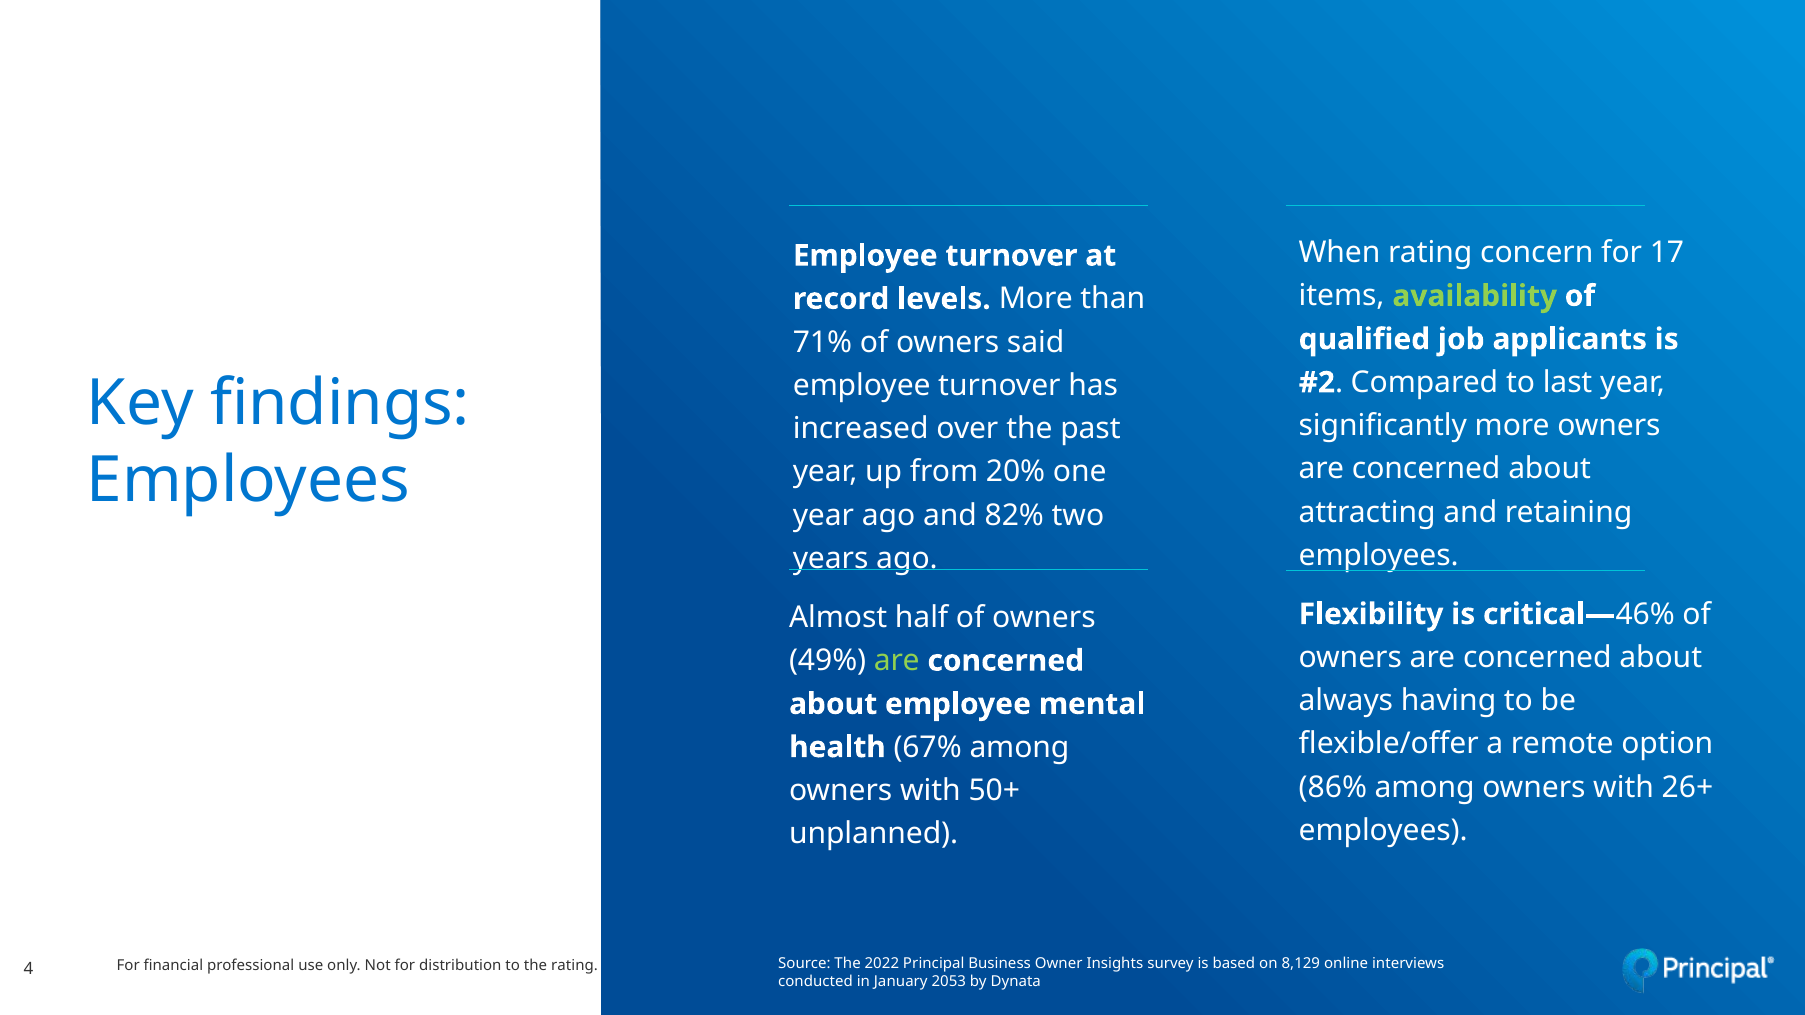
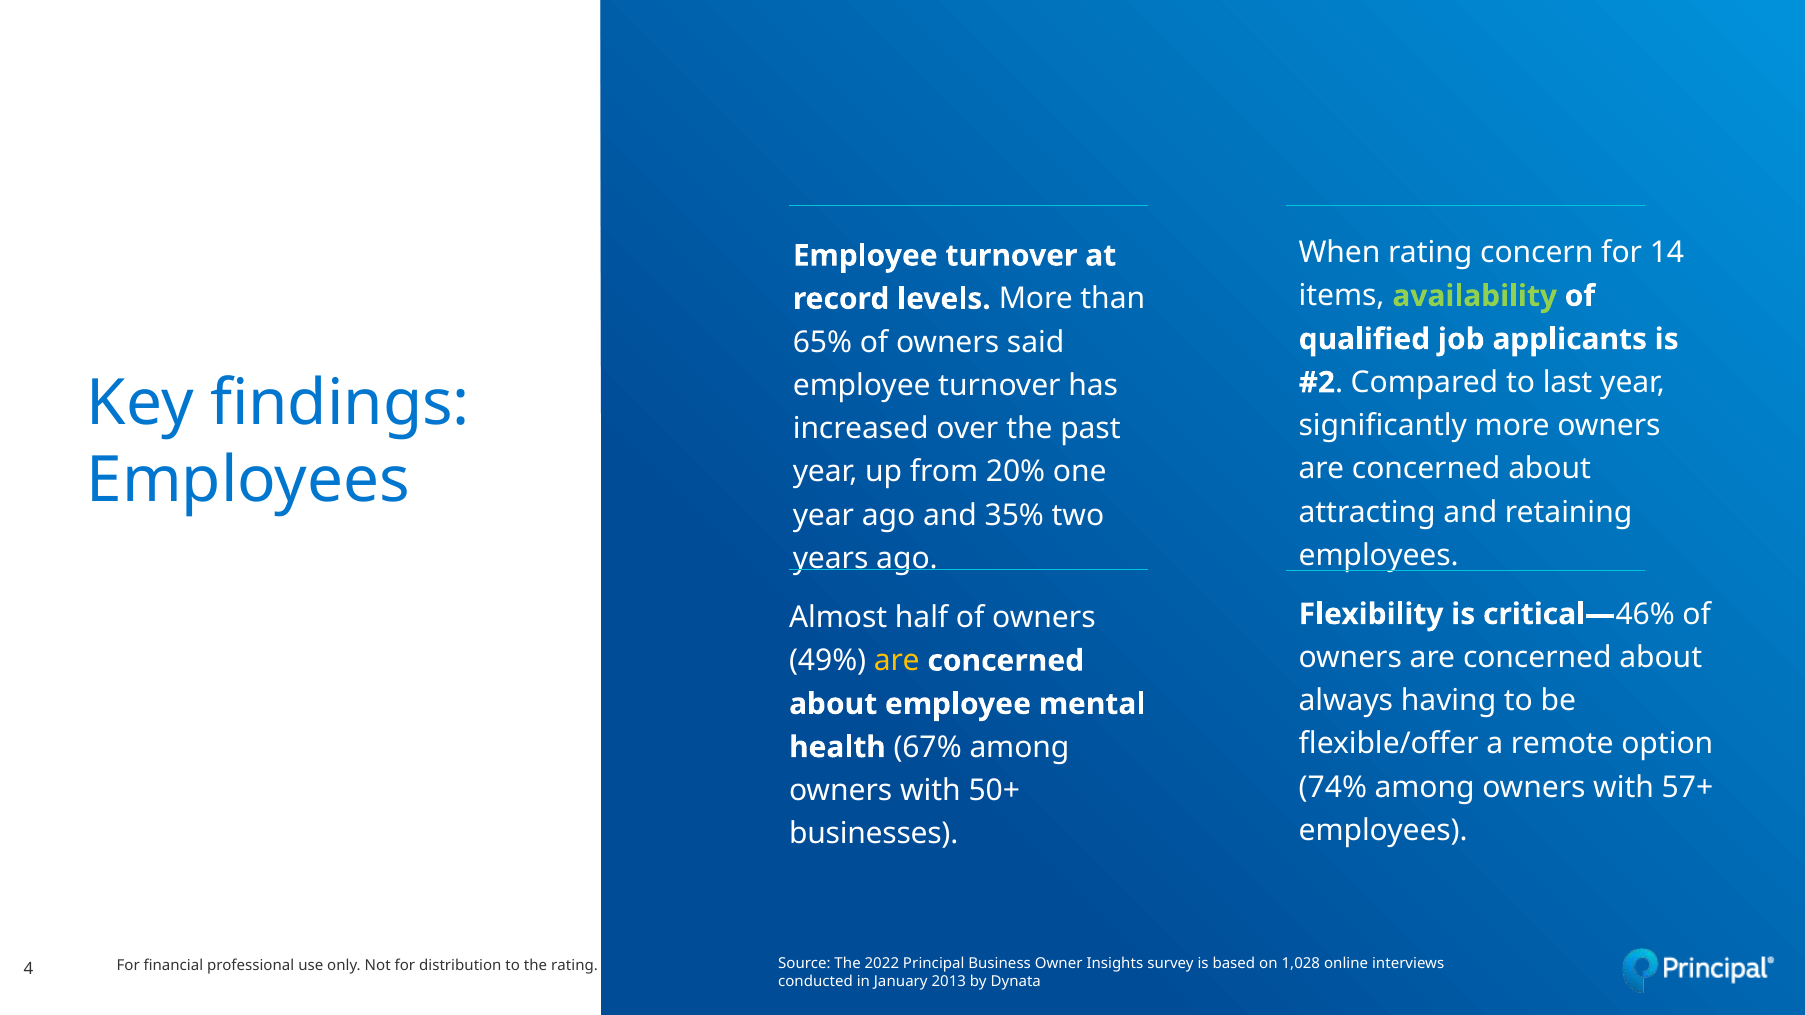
17: 17 -> 14 (1667, 253)
71%: 71% -> 65% (822, 342)
82%: 82% -> 35% (1014, 515)
are colour: light green -> yellow (897, 661)
86%: 86% -> 74% (1333, 788)
26+: 26+ -> 57+ (1687, 788)
unplanned: unplanned -> businesses (874, 834)
8,129: 8,129 -> 1,028 (1301, 964)
2053: 2053 -> 2013 (949, 982)
